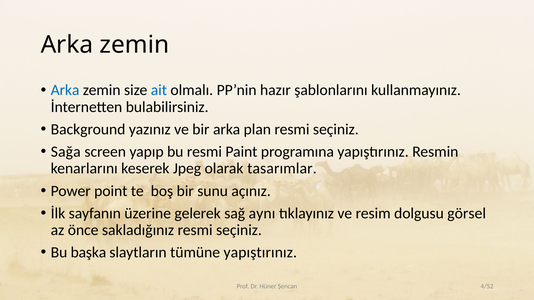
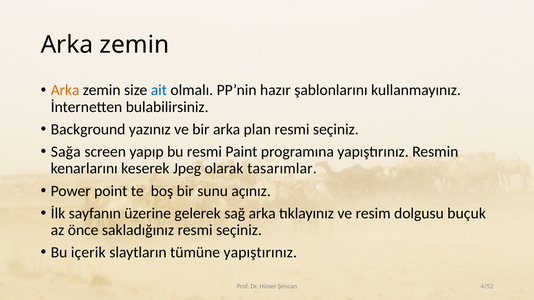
Arka colour: blue -> orange (65, 90)
sağ aynı: aynı -> arka (262, 213)
görsel: görsel -> buçuk (467, 213)
başka: başka -> içerik (88, 253)
